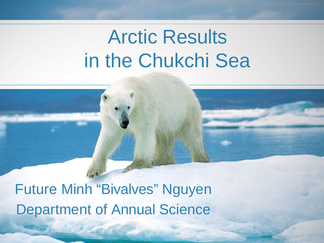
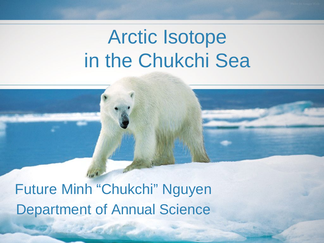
Results: Results -> Isotope (195, 37)
Minh Bivalves: Bivalves -> Chukchi (127, 189)
